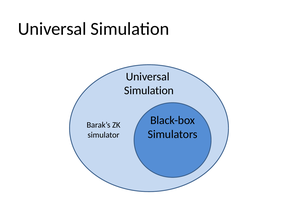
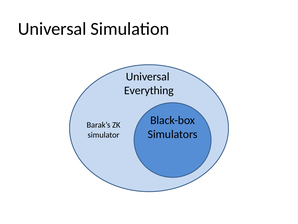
Simulation: Simulation -> Everything (149, 90)
